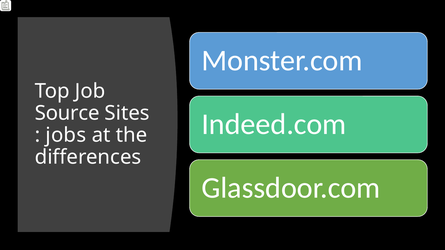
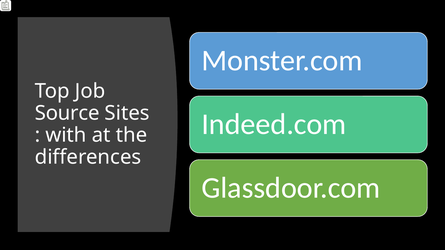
jobs: jobs -> with (66, 135)
